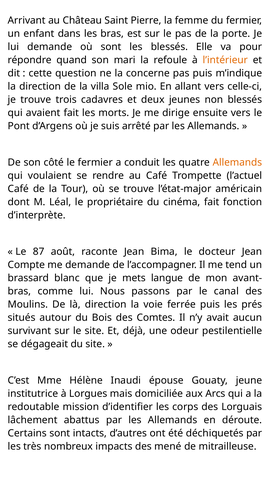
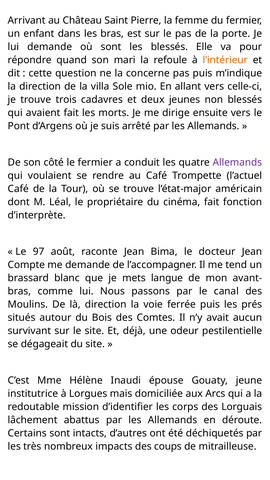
Allemands colour: orange -> purple (237, 162)
87: 87 -> 97 (39, 252)
mené: mené -> coups (168, 446)
